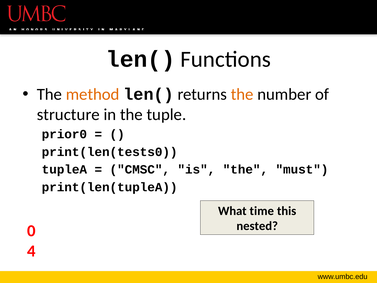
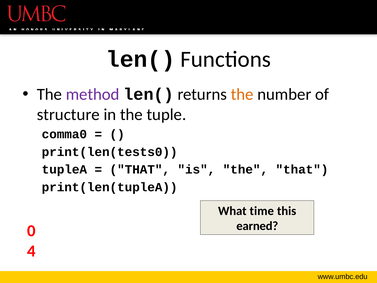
method colour: orange -> purple (93, 94)
prior0: prior0 -> comma0 (64, 134)
CMSC: CMSC -> THAT (140, 169)
the must: must -> that (302, 169)
nested: nested -> earned (257, 226)
